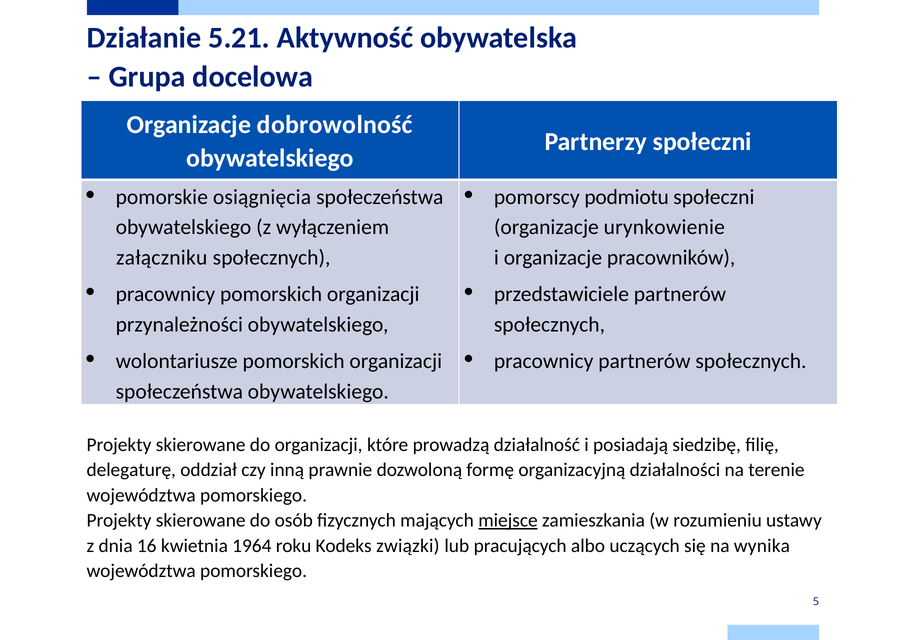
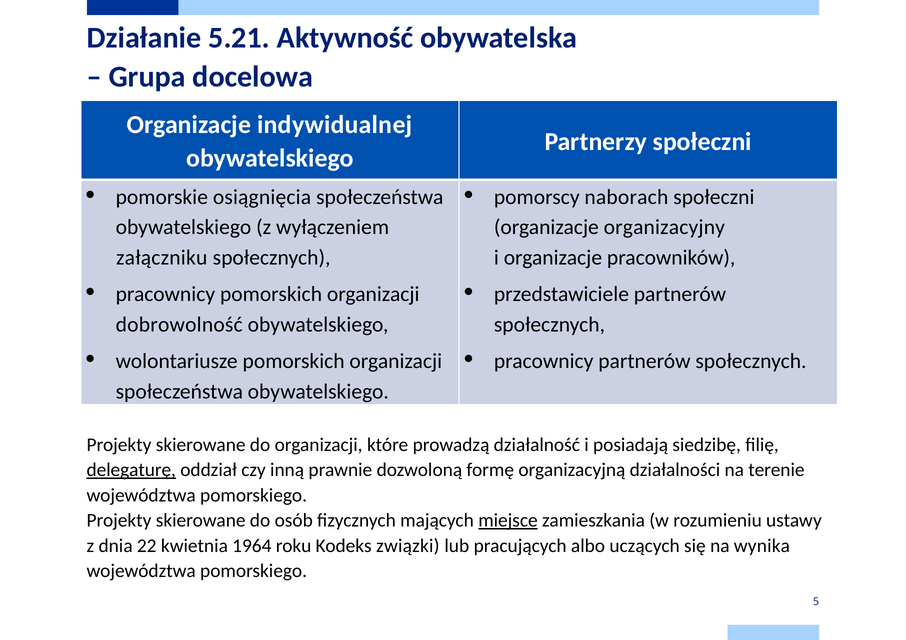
dobrowolność: dobrowolność -> indywidualnej (335, 125)
podmiotu: podmiotu -> naborach (626, 197)
urynkowienie: urynkowienie -> organizacyjny (664, 228)
przynależności: przynależności -> dobrowolność (179, 325)
delegaturę underline: none -> present (131, 470)
16: 16 -> 22 (147, 546)
